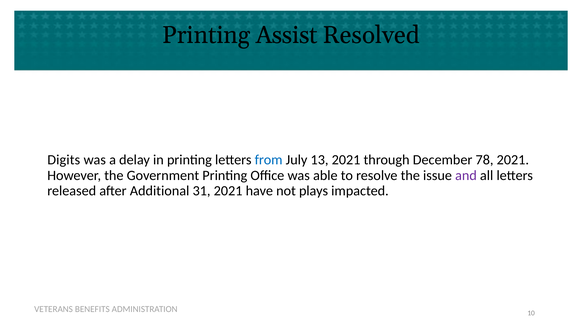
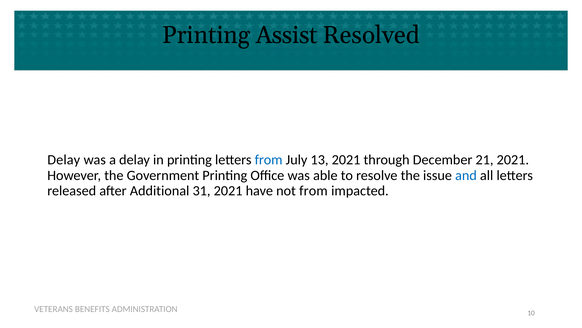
Digits: Digits -> Delay (64, 160)
78: 78 -> 21 (485, 160)
and colour: purple -> blue (466, 175)
not plays: plays -> from (313, 190)
